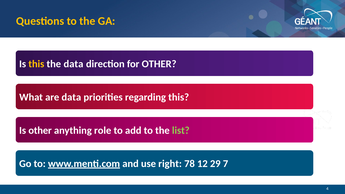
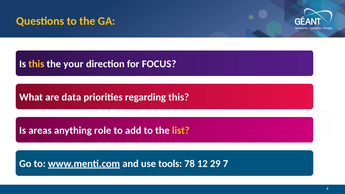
the data: data -> your (73, 64)
for OTHER: OTHER -> FOCUS (159, 64)
Is other: other -> areas (40, 131)
list colour: light green -> yellow (181, 131)
right: right -> tools (170, 164)
